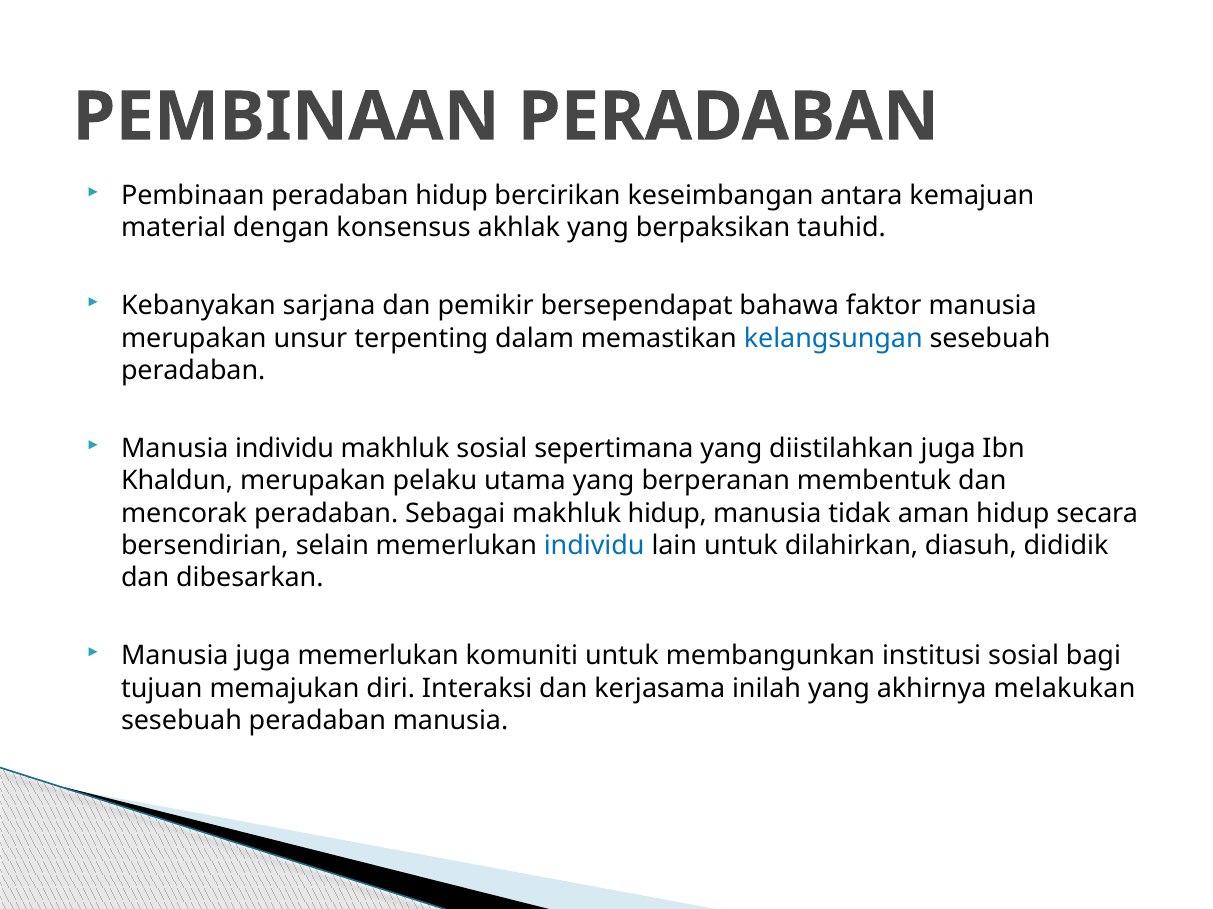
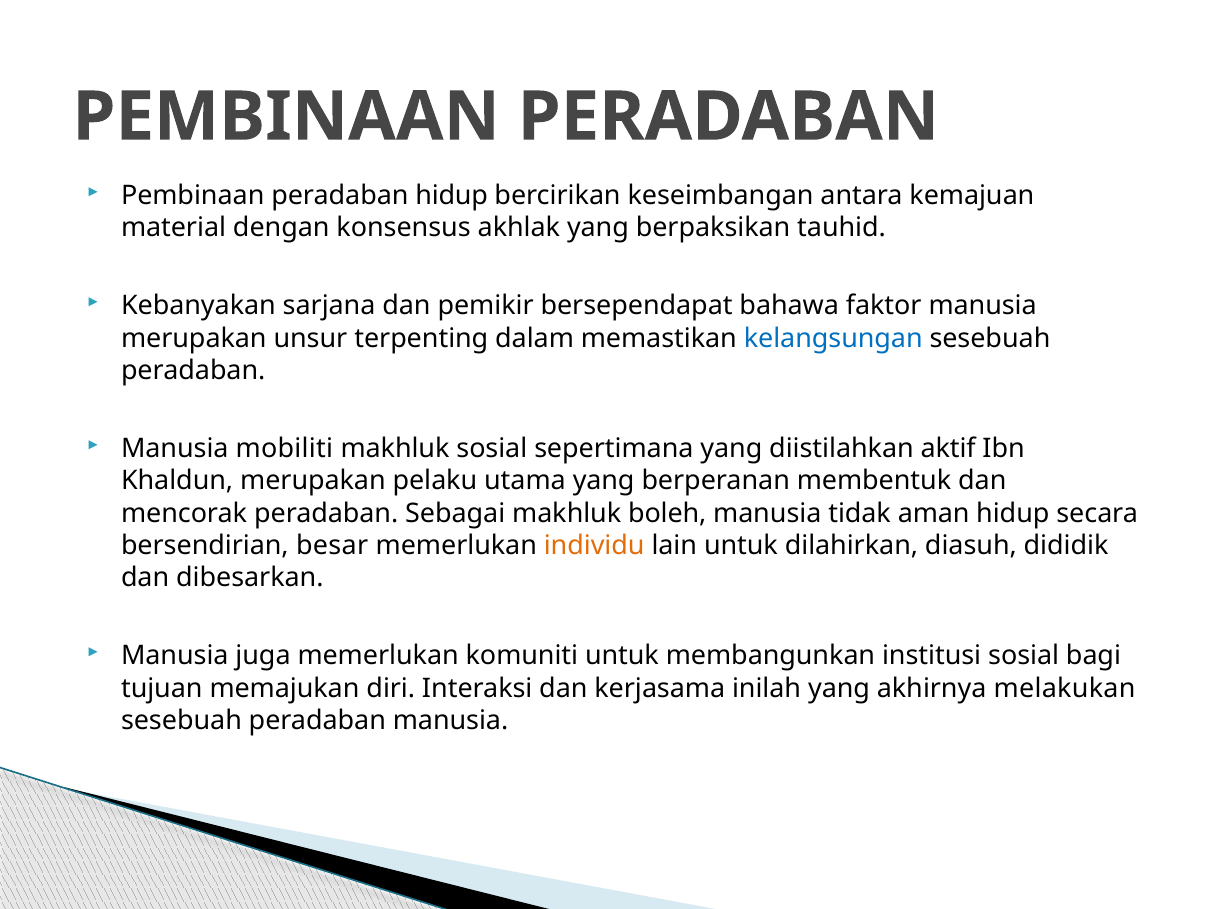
Manusia individu: individu -> mobiliti (284, 449)
diistilahkan juga: juga -> aktif (948, 449)
makhluk hidup: hidup -> boleh (667, 514)
selain: selain -> besar (332, 546)
individu colour: blue -> orange (594, 546)
